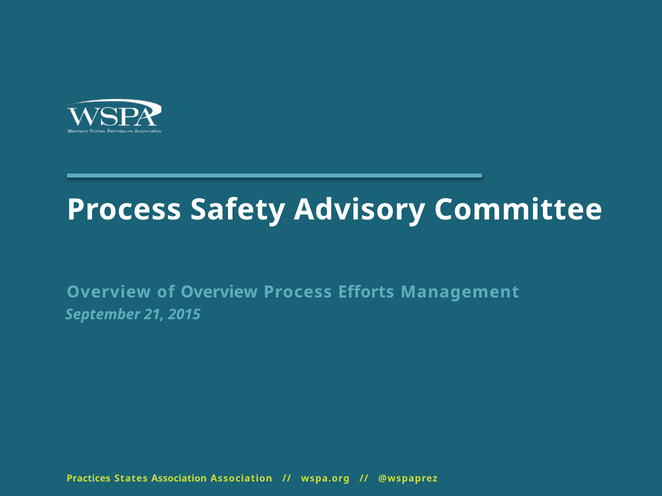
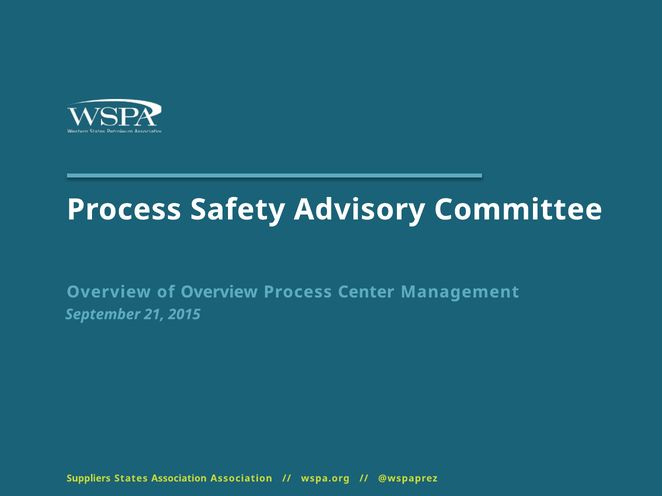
Efforts: Efforts -> Center (366, 292)
Practices: Practices -> Suppliers (89, 479)
